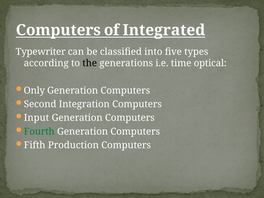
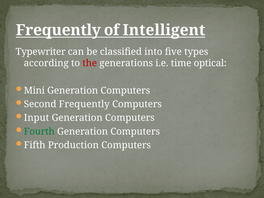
Computers: Computers -> Frequently (58, 30)
Integrated: Integrated -> Intelligent (164, 30)
the colour: black -> red (90, 63)
Only: Only -> Mini (34, 91)
Second Integration: Integration -> Frequently (84, 104)
